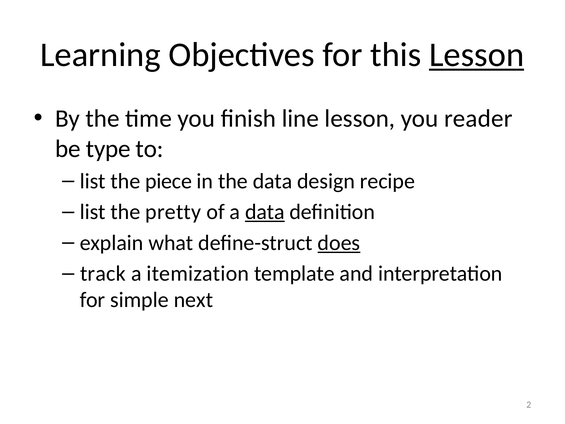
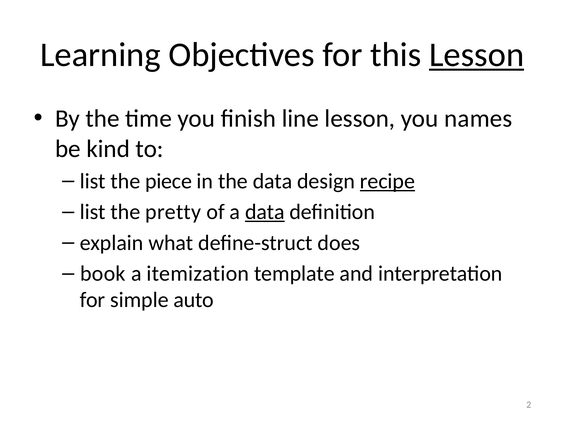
reader: reader -> names (478, 119)
type: type -> kind (108, 149)
recipe underline: none -> present (387, 181)
does underline: present -> none (339, 243)
track: track -> book (103, 273)
next: next -> auto (194, 300)
